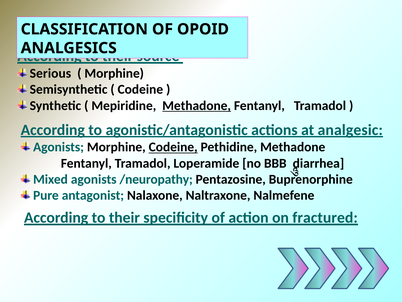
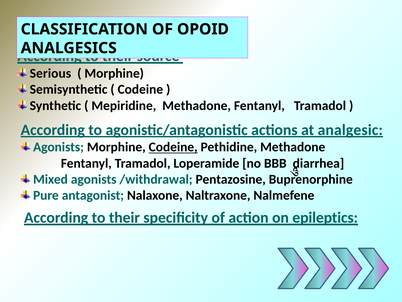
Methadone underline: present -> none (197, 105)
/neuropathy: /neuropathy -> /withdrawal (156, 179)
fractured: fractured -> epileptics (325, 217)
